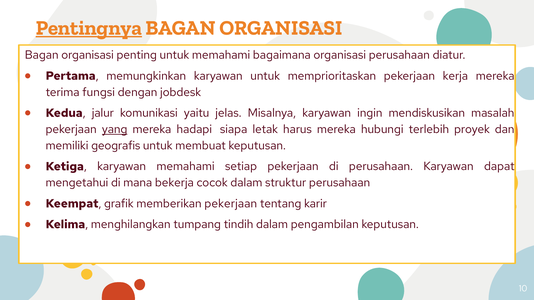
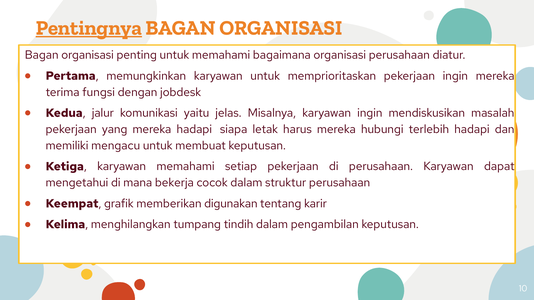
pekerjaan kerja: kerja -> ingin (455, 76)
yang underline: present -> none (115, 129)
terlebih proyek: proyek -> hadapi (472, 129)
geografis: geografis -> mengacu (116, 146)
memberikan pekerjaan: pekerjaan -> digunakan (231, 204)
